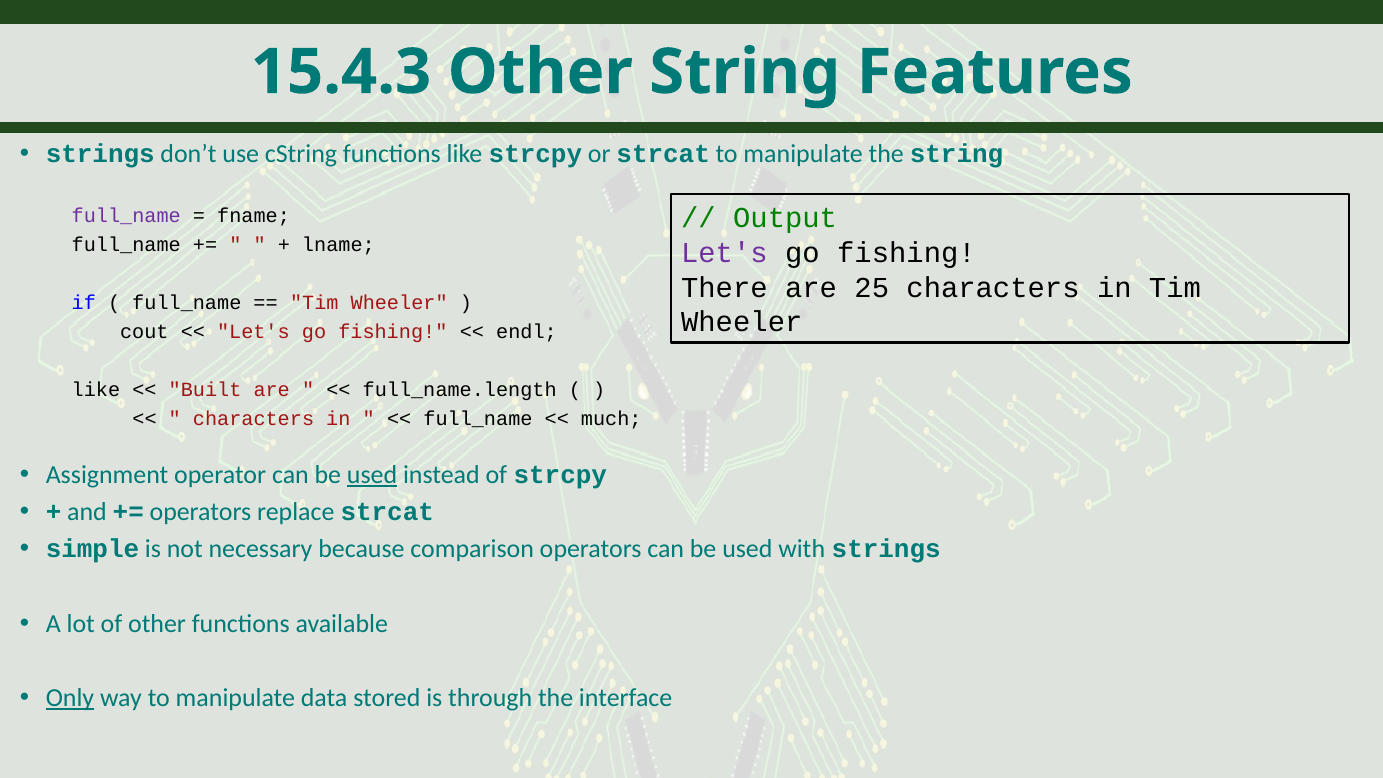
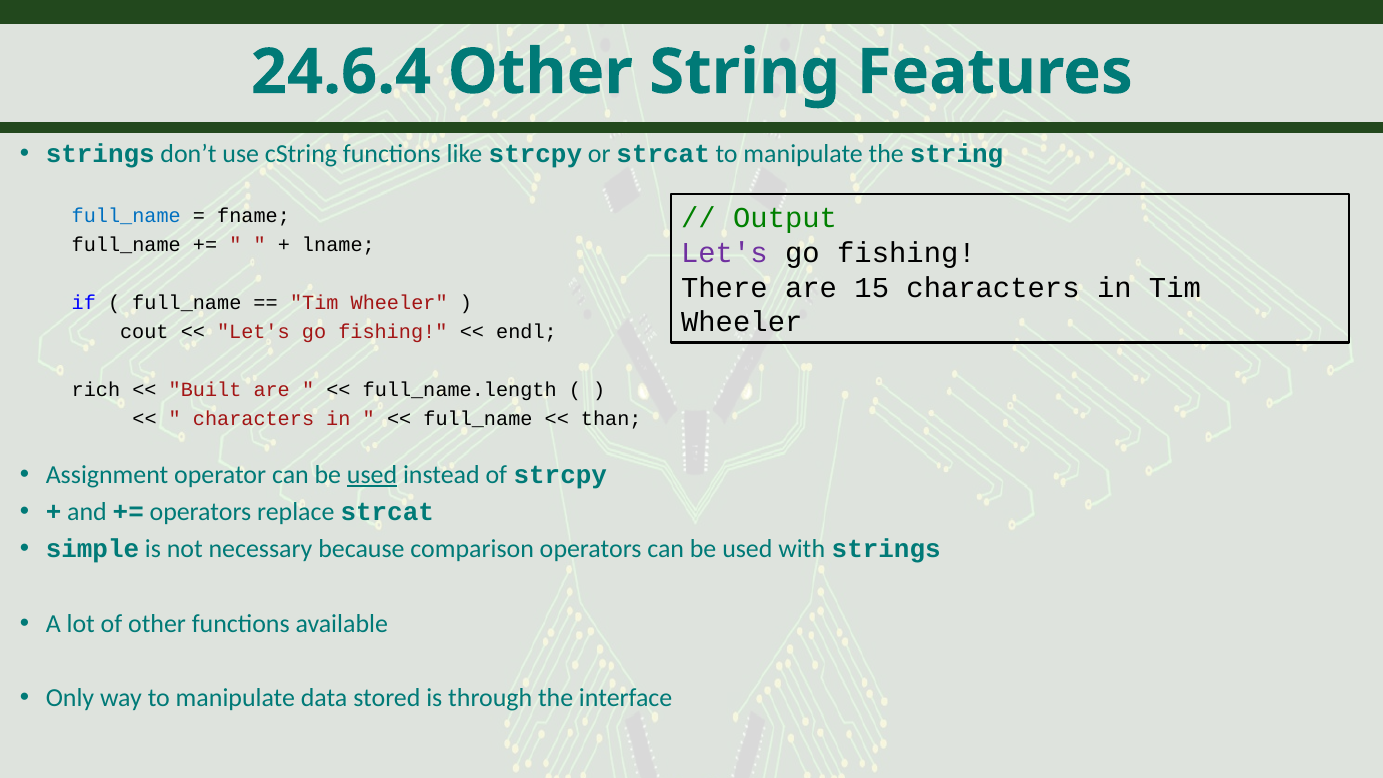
15.4.3: 15.4.3 -> 24.6.4 (341, 72)
full_name colour: purple -> blue (126, 216)
25: 25 -> 15 (872, 288)
like: like -> rich (96, 390)
much: much -> than (611, 419)
Only underline: present -> none (70, 698)
